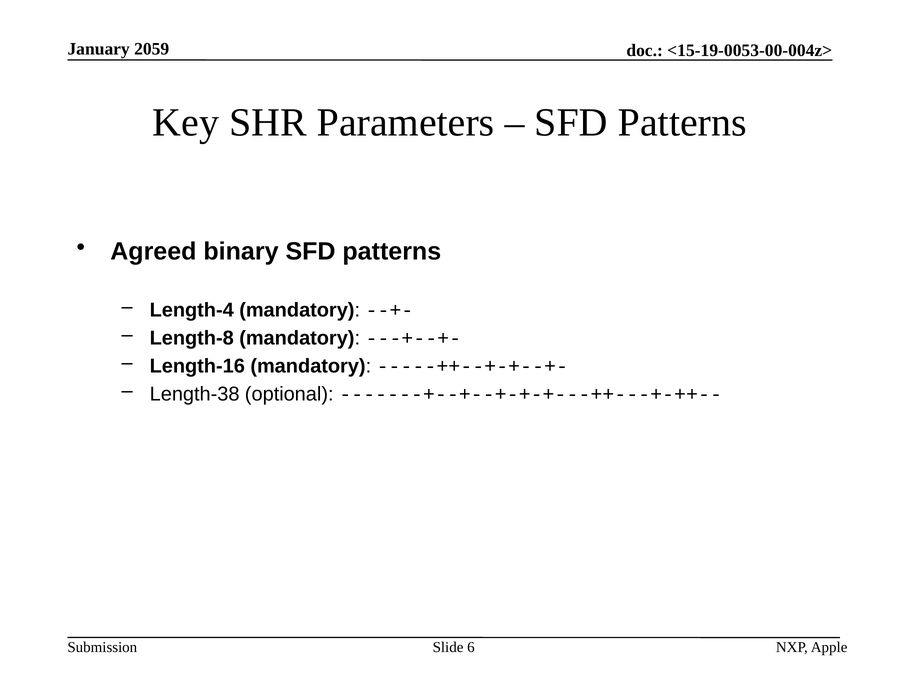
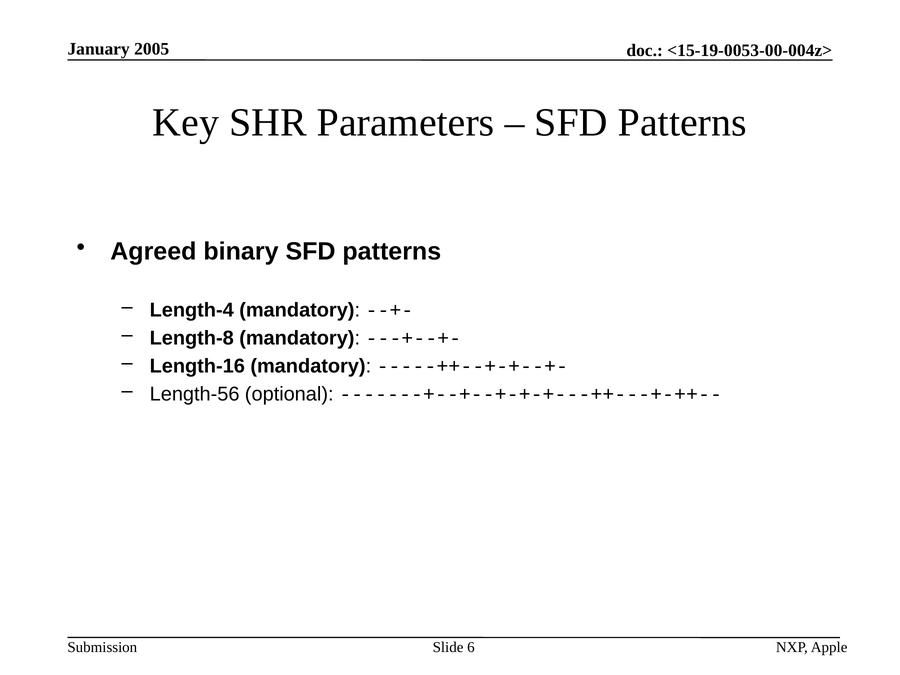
2059: 2059 -> 2005 (152, 49)
Length-38: Length-38 -> Length-56 (195, 394)
